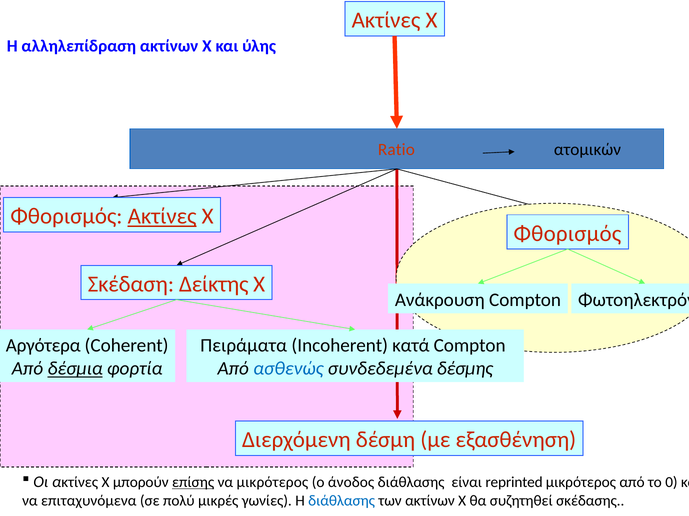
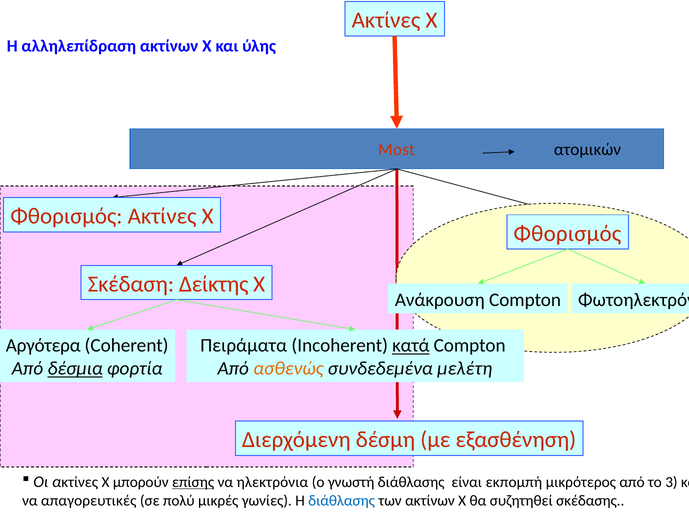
Ratio: Ratio -> Most (396, 150)
Ακτίνες underline: present -> none (162, 217)
κατά underline: none -> present (411, 346)
ασθενώς colour: blue -> orange (288, 369)
δέσμης: δέσμης -> μελέτη (465, 369)
να μικρότερος: μικρότερος -> ηλεκτρόνια (272, 483)
άνοδος: άνοδος -> γνωστή (351, 483)
reprinted: reprinted -> εκπομπή (514, 483)
0: 0 -> 3 (671, 483)
επιταχυνόμενα: επιταχυνόμενα -> απαγορευτικές (89, 501)
